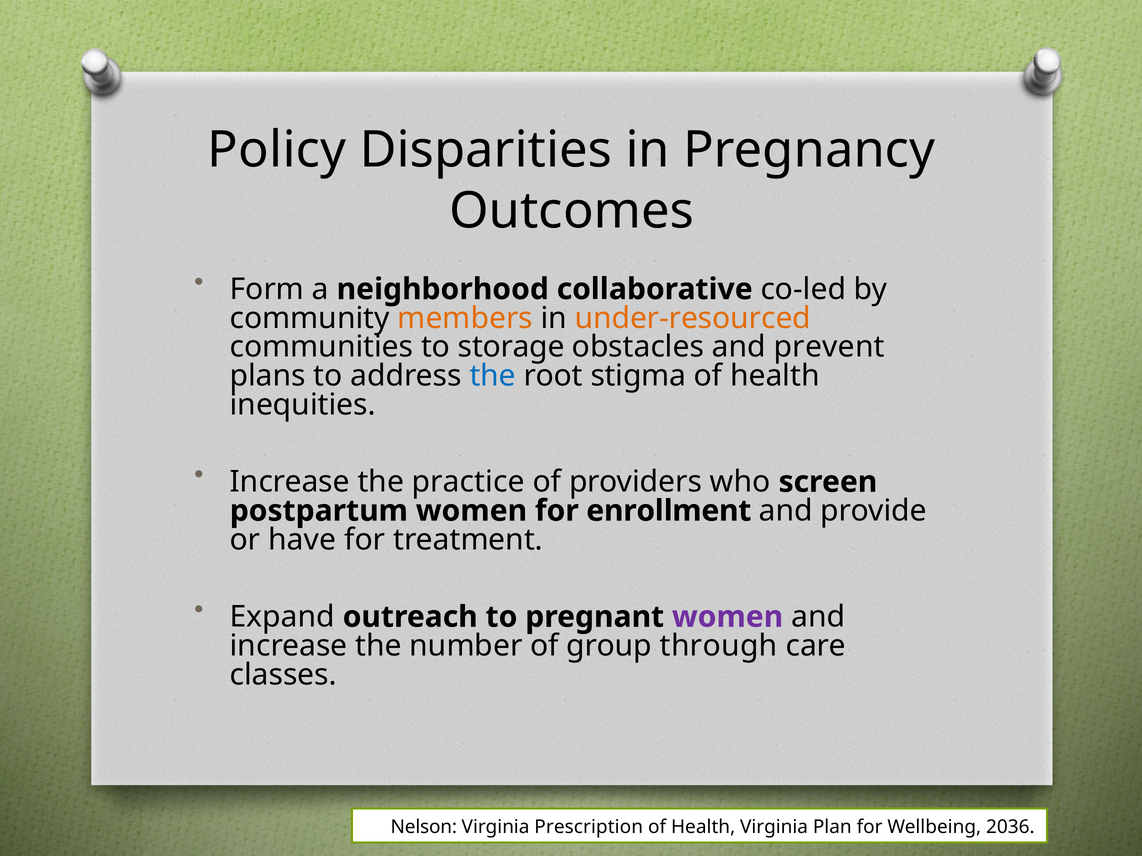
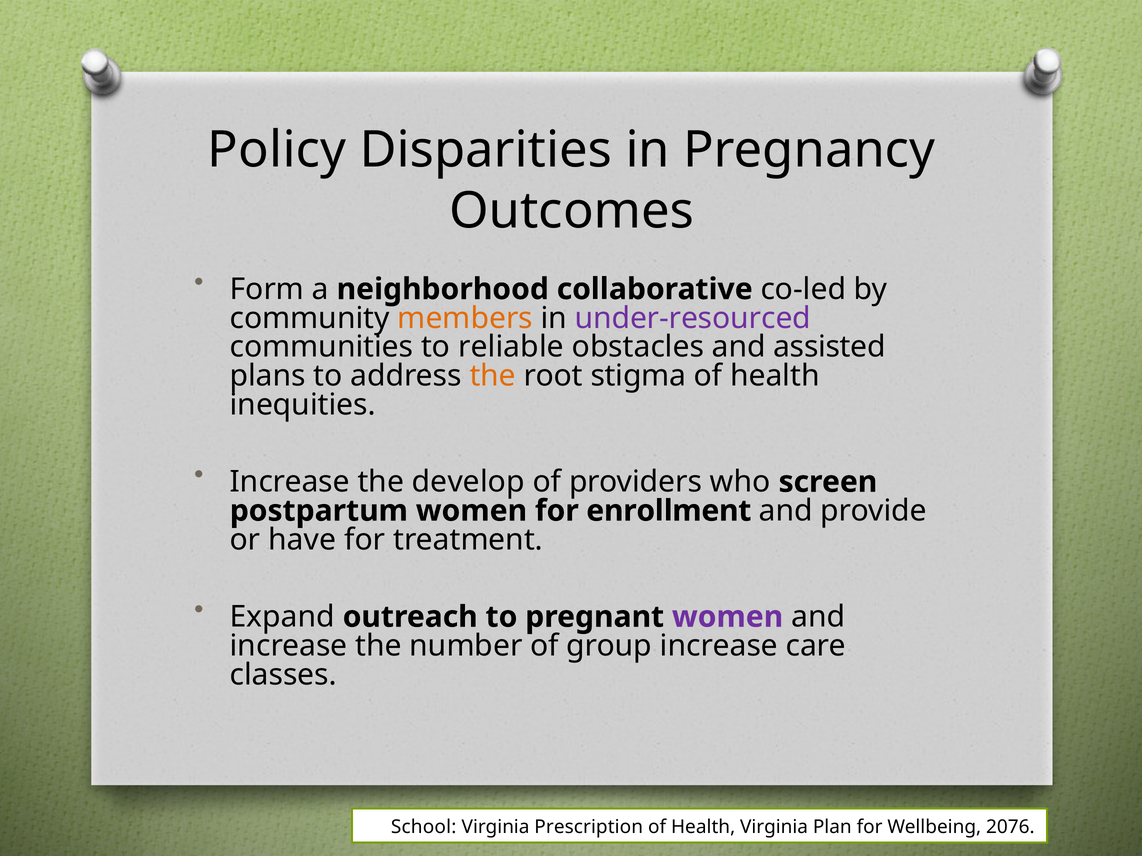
under-resourced colour: orange -> purple (693, 318)
storage: storage -> reliable (511, 347)
prevent: prevent -> assisted (829, 347)
the colour: blue -> orange (493, 376)
practice: practice -> develop (468, 482)
group through: through -> increase (719, 646)
Nelson: Nelson -> School (424, 827)
2036: 2036 -> 2076 (1010, 827)
